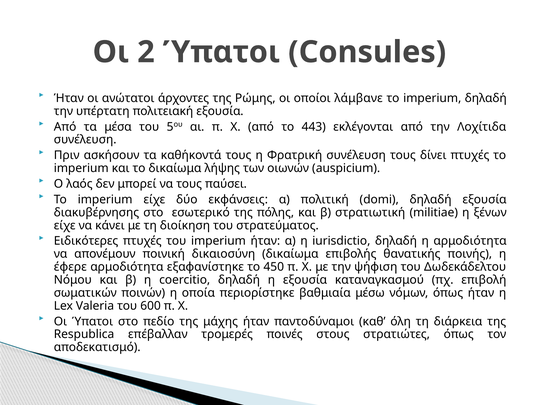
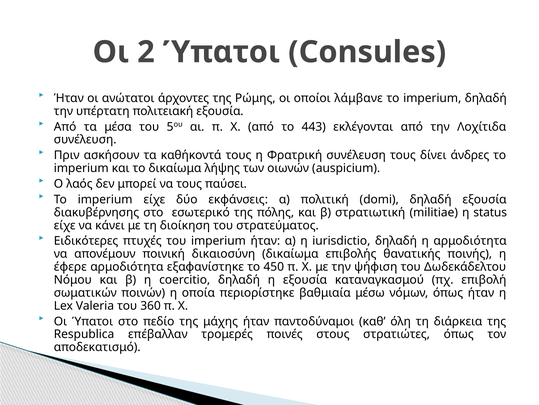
δίνει πτυχές: πτυχές -> άνδρες (470, 155)
ξένων: ξένων -> status (490, 212)
600: 600 -> 360 (151, 305)
